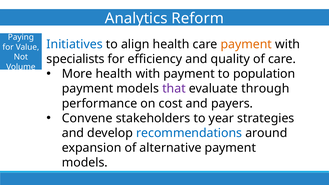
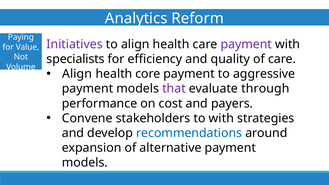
Initiatives colour: blue -> purple (75, 44)
payment colour: orange -> purple (246, 44)
More: More -> Align (77, 74)
health with: with -> core (148, 74)
population: population -> aggressive (264, 74)
to year: year -> with (221, 118)
